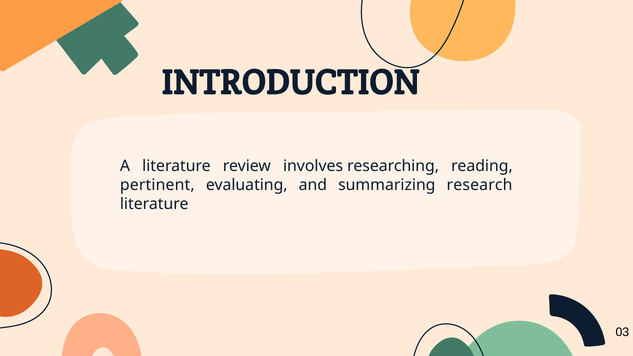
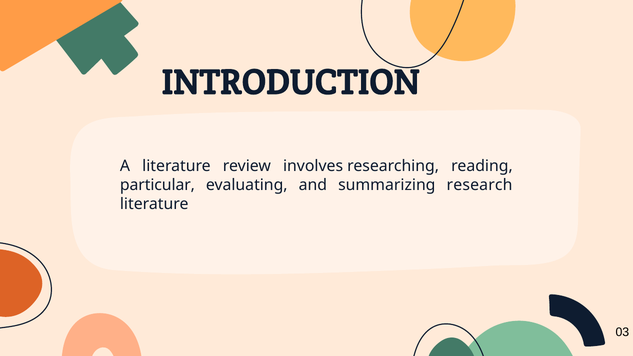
pertinent: pertinent -> particular (157, 185)
